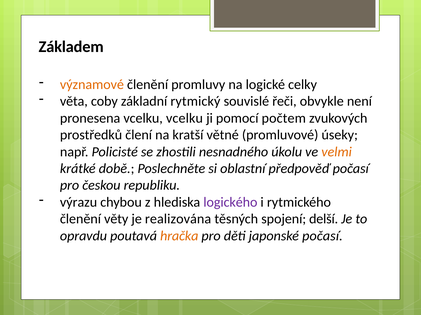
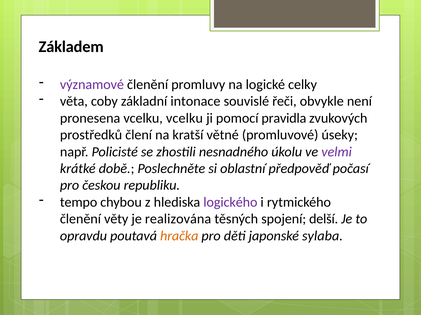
významové colour: orange -> purple (92, 85)
rytmický: rytmický -> intonace (195, 102)
počtem: počtem -> pravidla (284, 118)
velmi colour: orange -> purple (337, 152)
výrazu: výrazu -> tempo (79, 203)
japonské počasí: počasí -> sylaba (322, 236)
